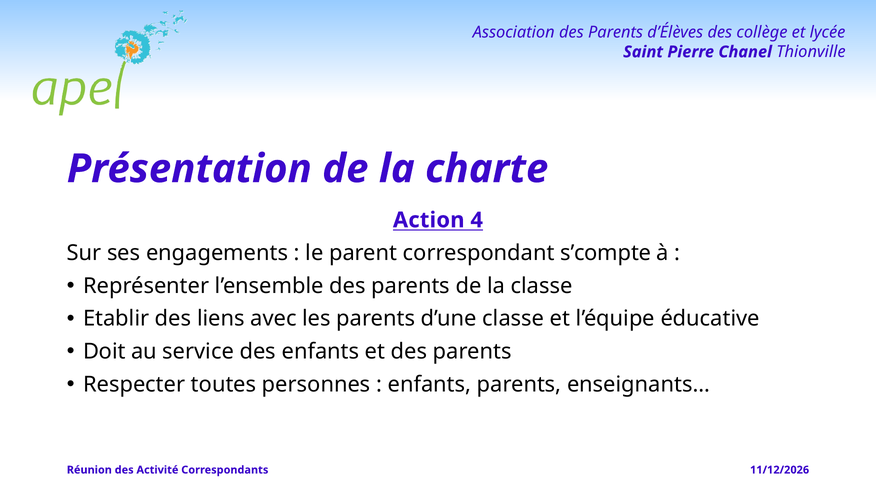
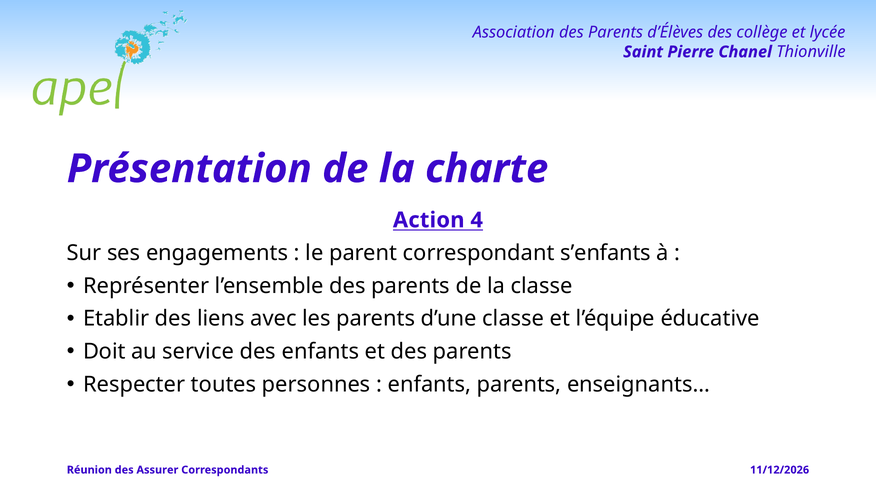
s’compte: s’compte -> s’enfants (606, 253)
Activité: Activité -> Assurer (157, 470)
